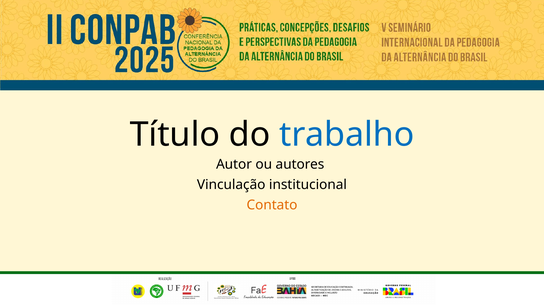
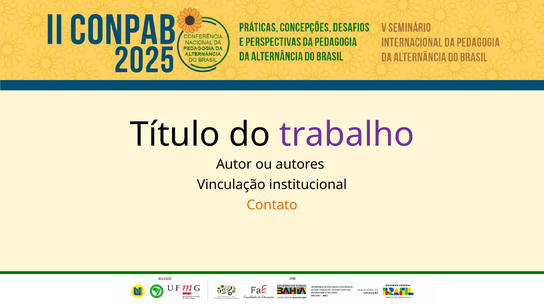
trabalho colour: blue -> purple (347, 134)
